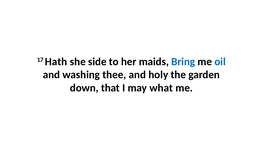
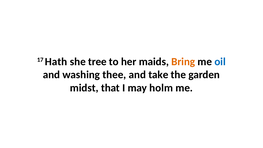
side: side -> tree (97, 62)
Bring colour: blue -> orange (183, 62)
holy: holy -> take (158, 75)
down: down -> midst (84, 88)
what: what -> holm (161, 88)
